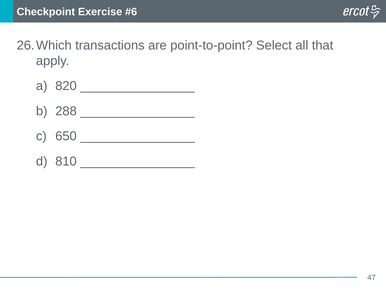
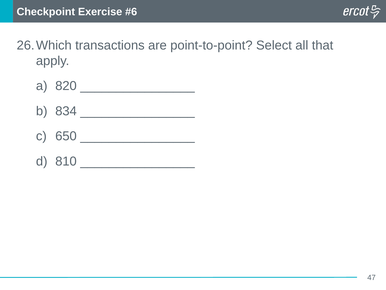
288: 288 -> 834 (66, 111)
